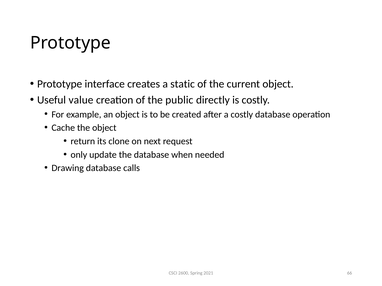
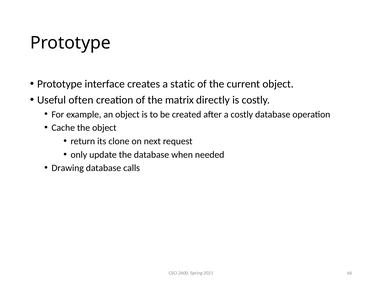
value: value -> often (81, 100)
public: public -> matrix (179, 100)
